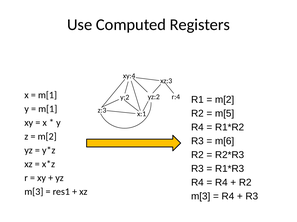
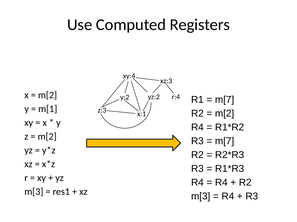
m[1: m[1 -> m[2 (48, 95)
m[2: m[2 -> m[7 (225, 100)
m[5: m[5 -> m[2 (225, 114)
m[6: m[6 -> m[7 (225, 142)
